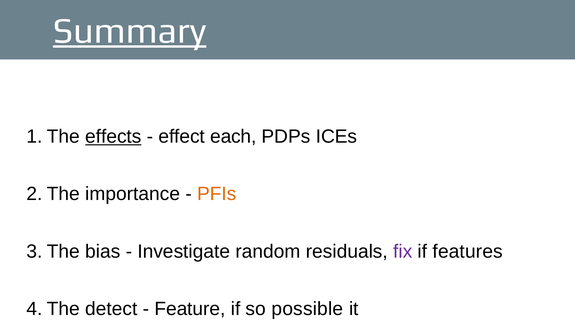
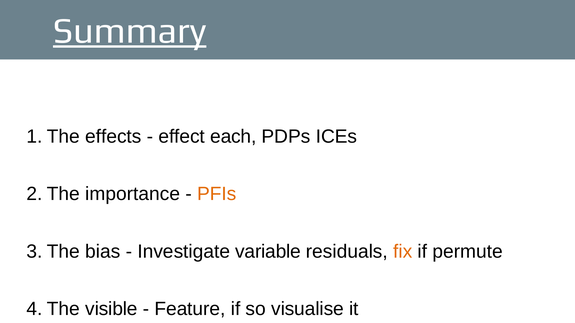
effects underline: present -> none (113, 137)
random: random -> variable (268, 252)
fix colour: purple -> orange (403, 252)
features: features -> permute (468, 252)
detect: detect -> visible (111, 309)
possible: possible -> visualise (308, 309)
